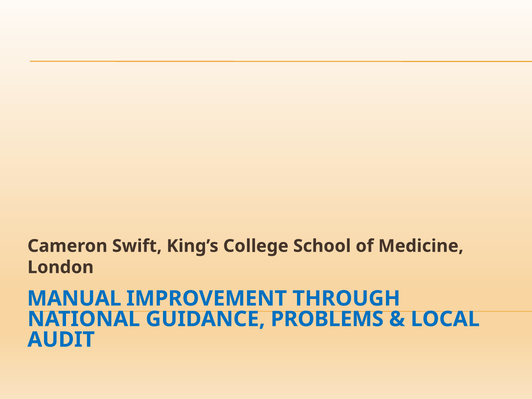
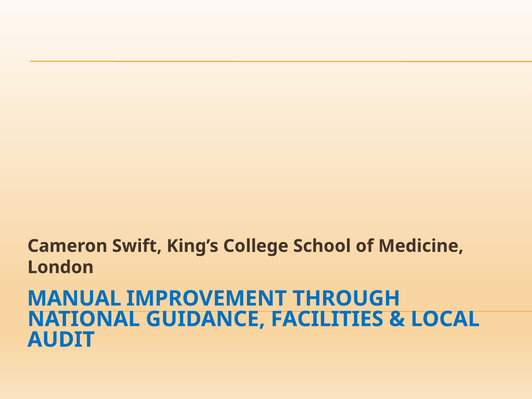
PROBLEMS: PROBLEMS -> FACILITIES (327, 319)
